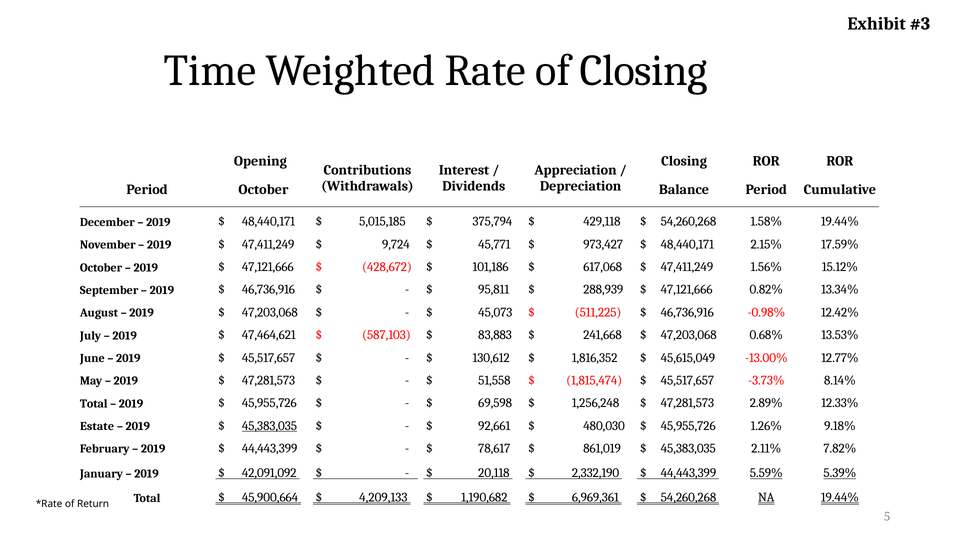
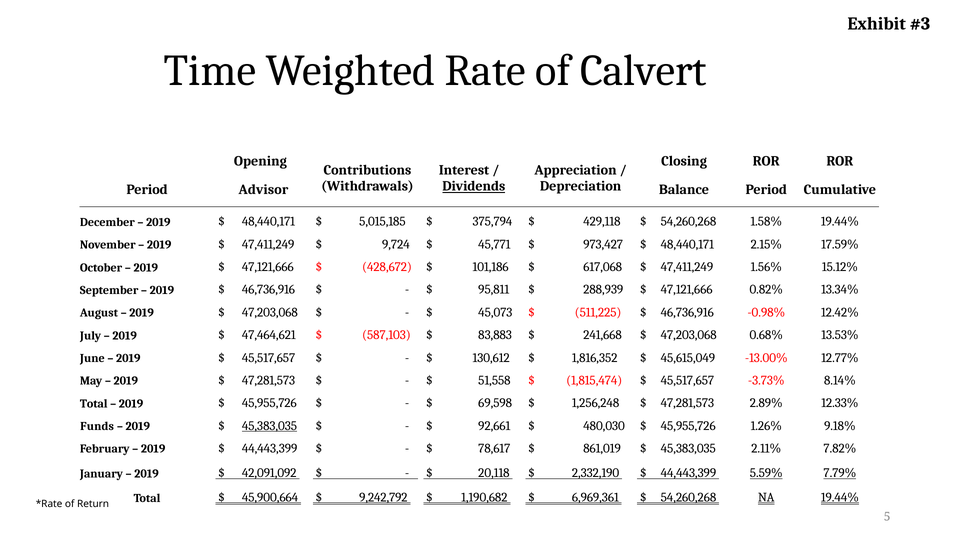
of Closing: Closing -> Calvert (643, 71)
Dividends underline: none -> present (474, 186)
Period October: October -> Advisor (263, 190)
Estate: Estate -> Funds (97, 426)
5.39%: 5.39% -> 7.79% (840, 473)
4,209,133: 4,209,133 -> 9,242,792 (383, 498)
